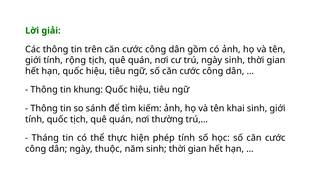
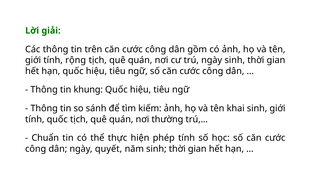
Tháng: Tháng -> Chuẩn (45, 138)
thuộc: thuộc -> quyết (109, 149)
